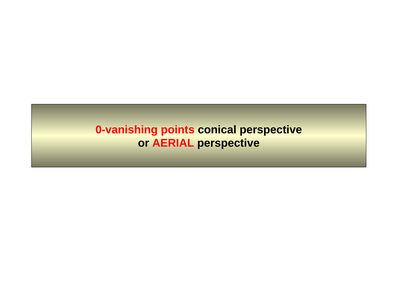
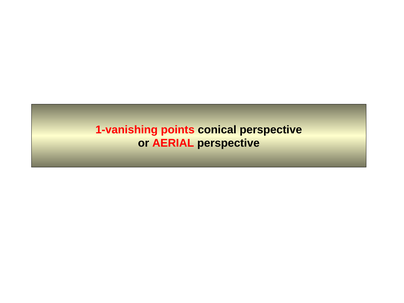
0-vanishing: 0-vanishing -> 1-vanishing (127, 130)
